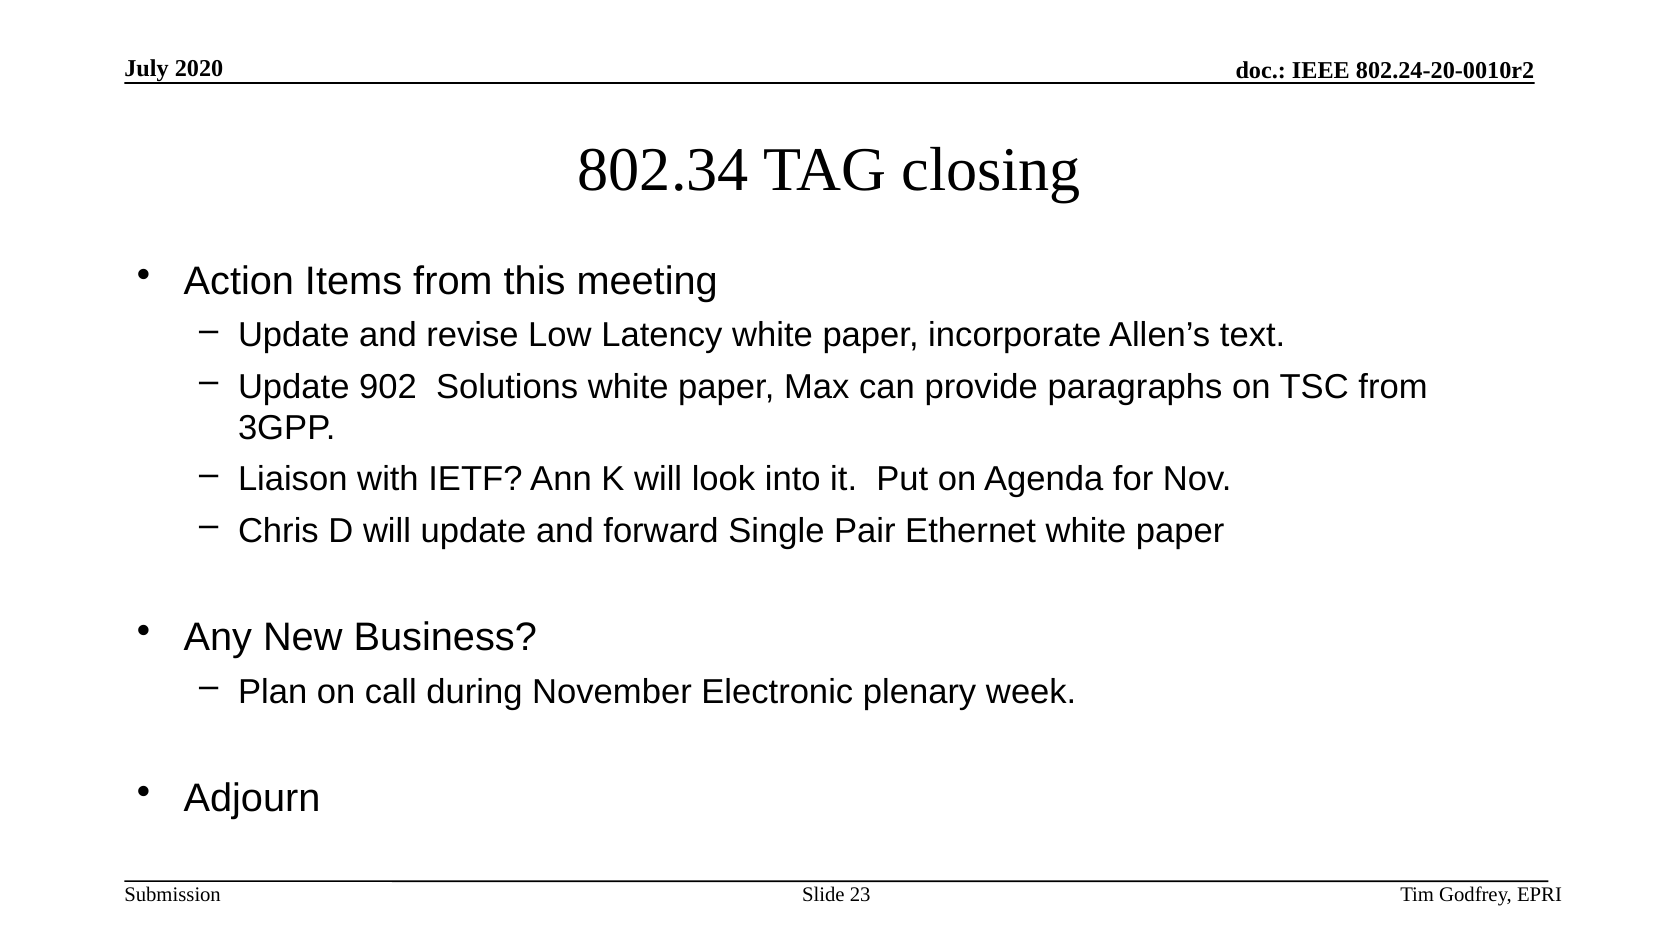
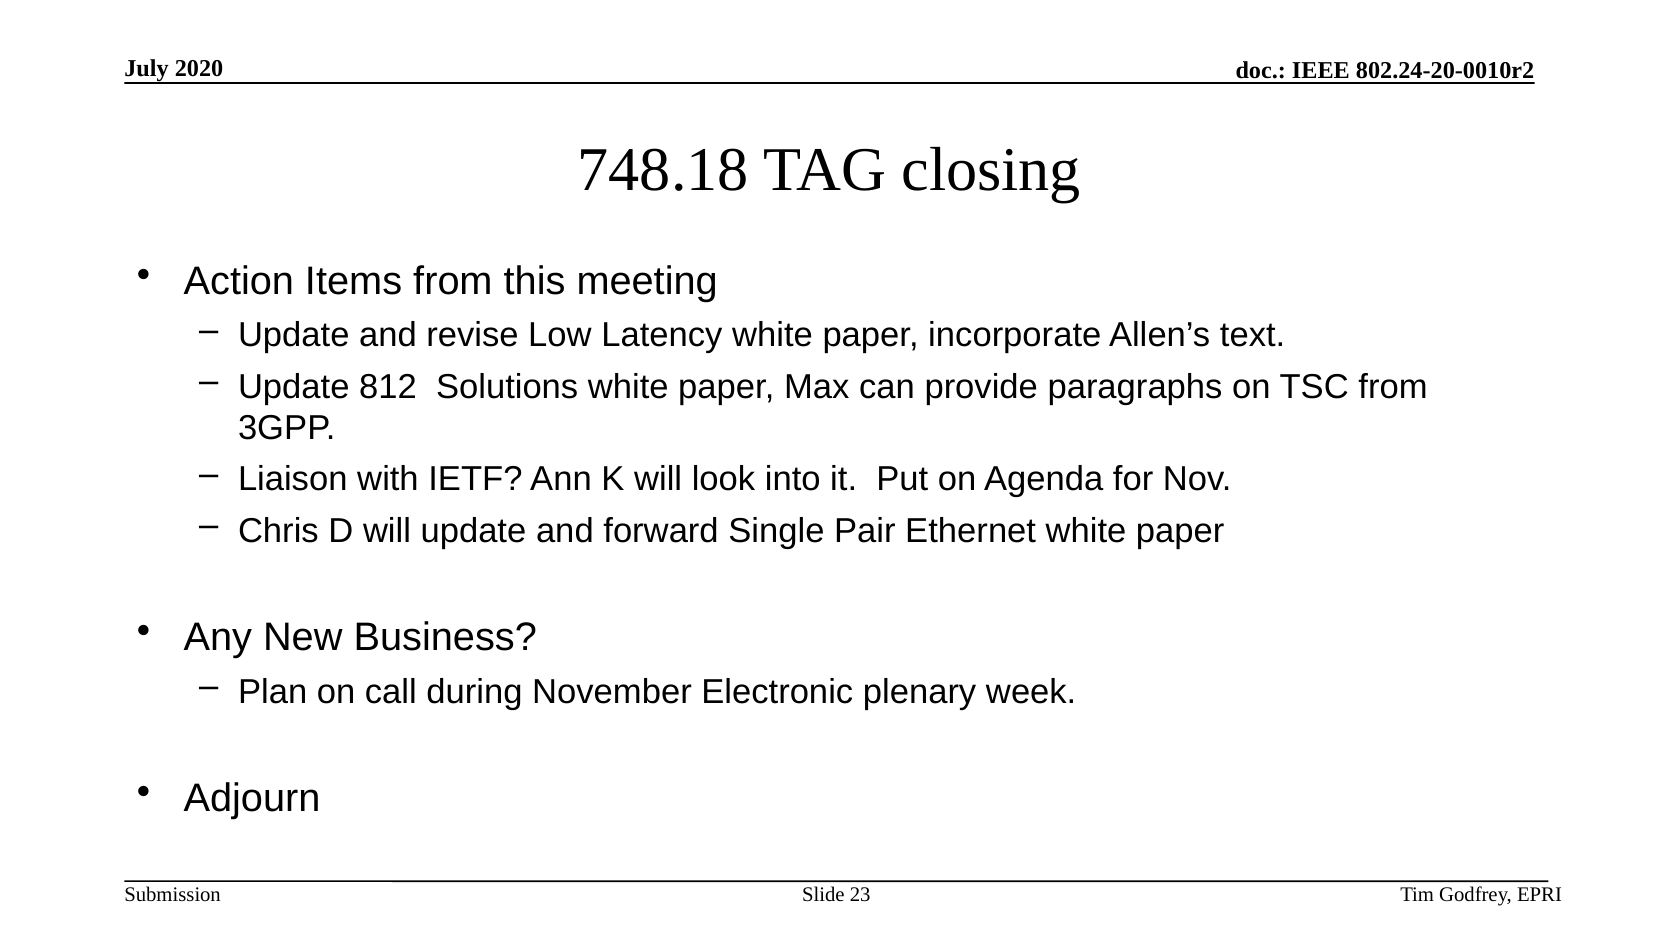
802.34: 802.34 -> 748.18 (663, 170)
902: 902 -> 812 (388, 387)
